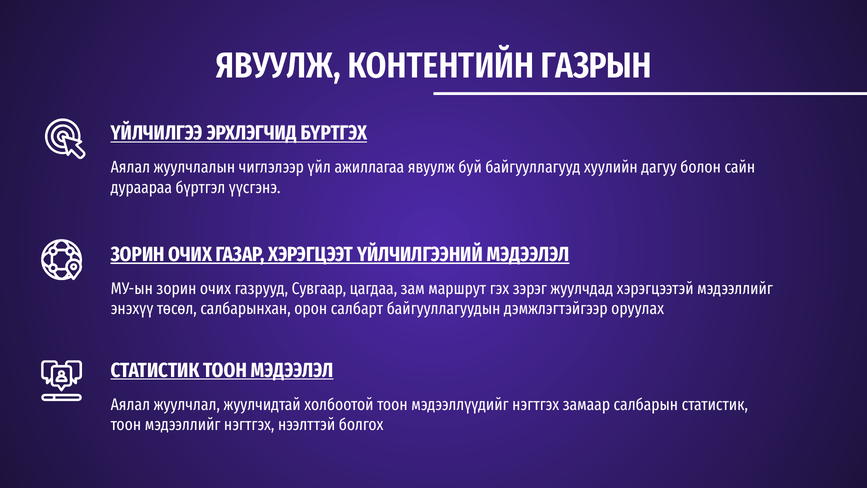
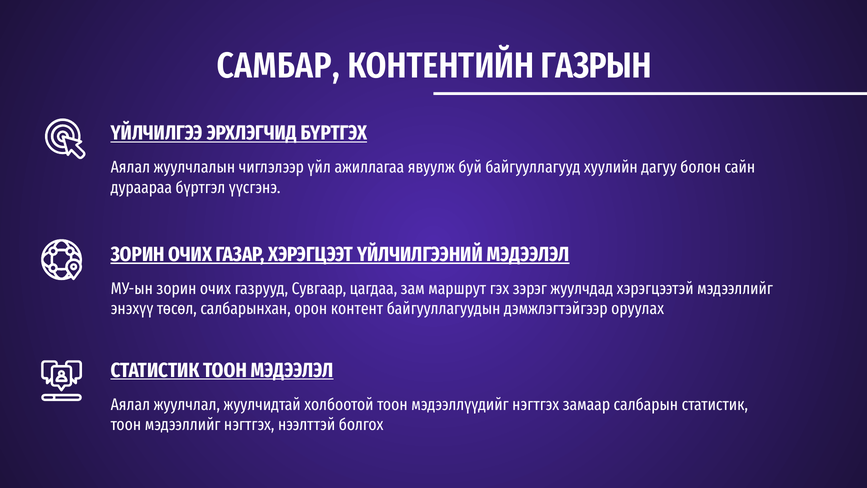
ЯВУУЛЖ: ЯВУУЛЖ -> САМБАР (278, 66)
салбарт: салбарт -> контент (357, 309)
